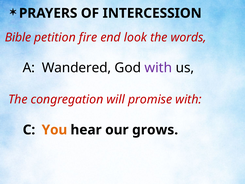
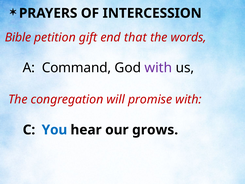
fire: fire -> gift (88, 37)
look: look -> that (135, 37)
Wandered: Wandered -> Command (77, 68)
You colour: orange -> blue (54, 130)
